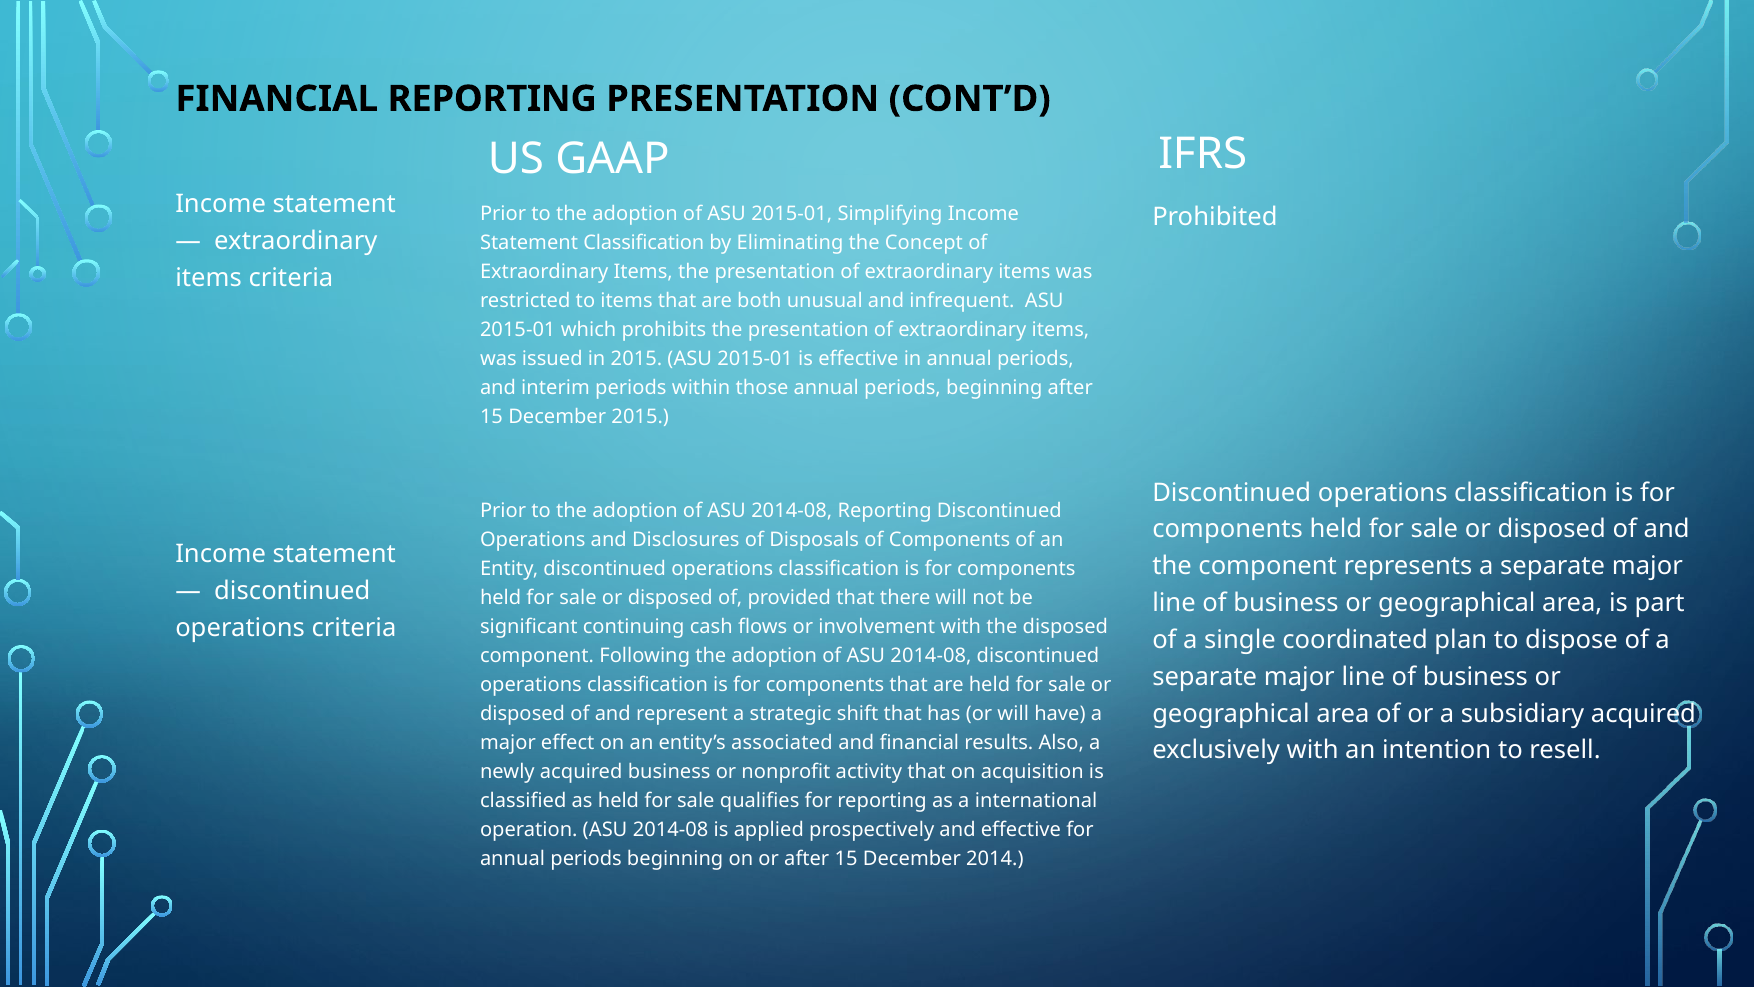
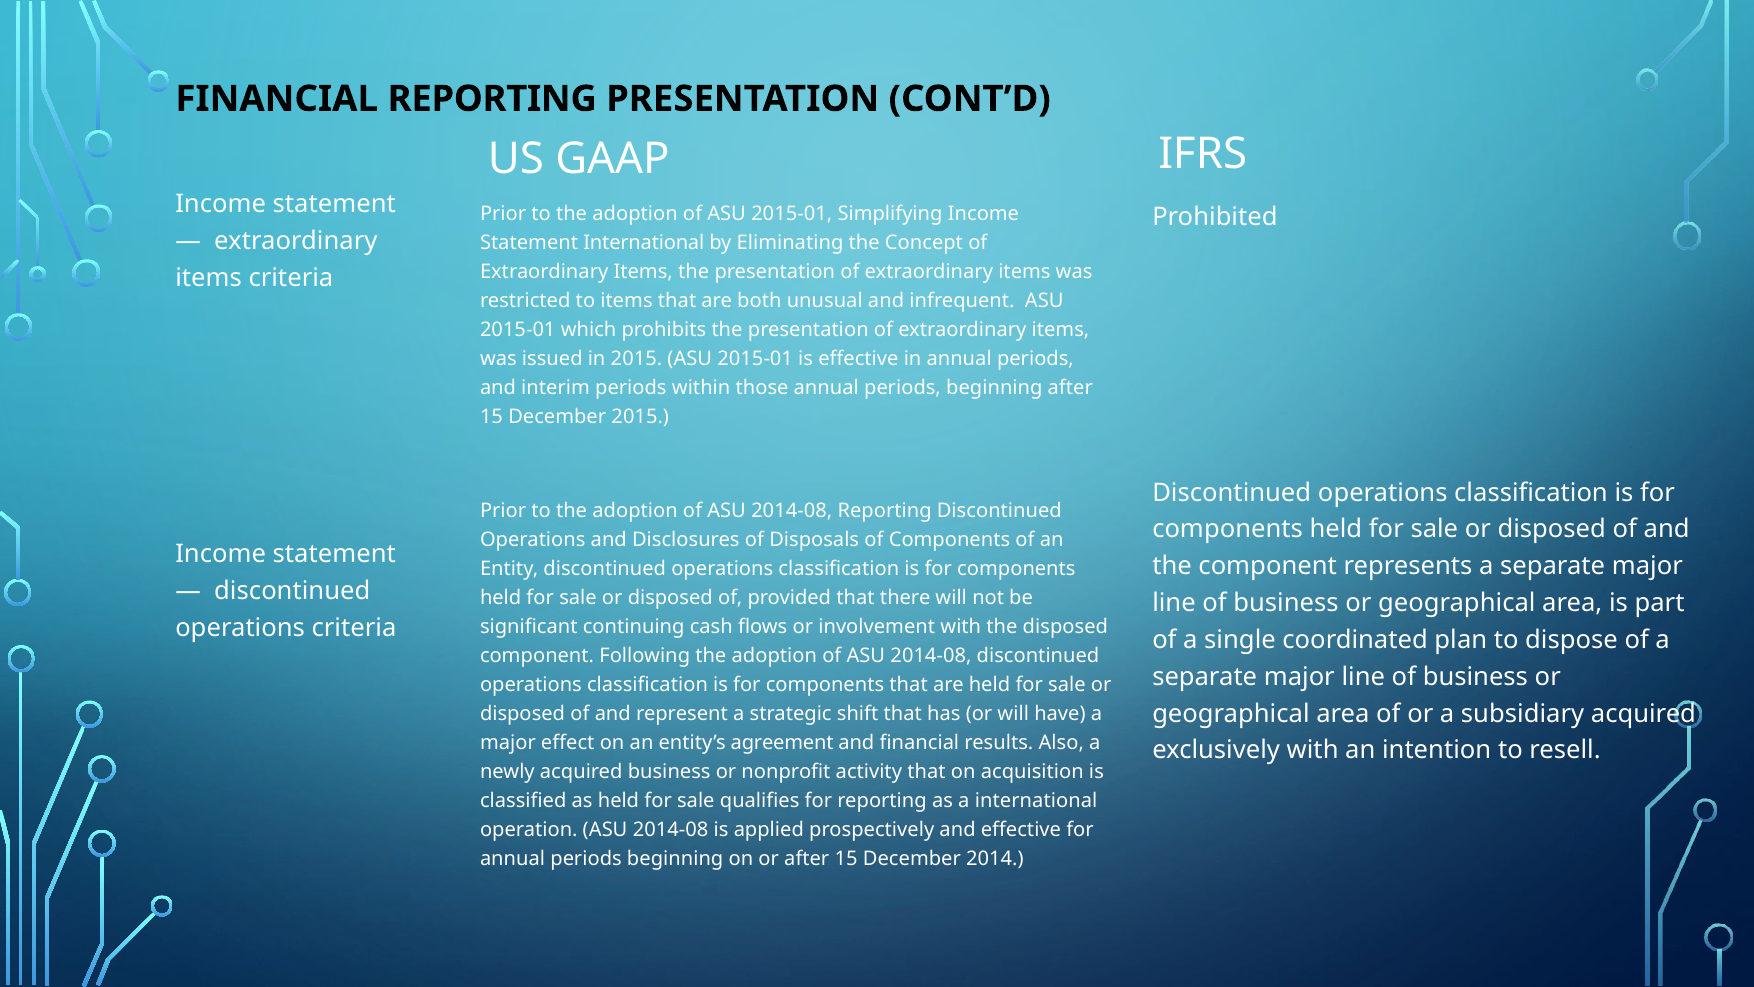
Statement Classification: Classification -> International (644, 243)
associated: associated -> agreement (782, 743)
